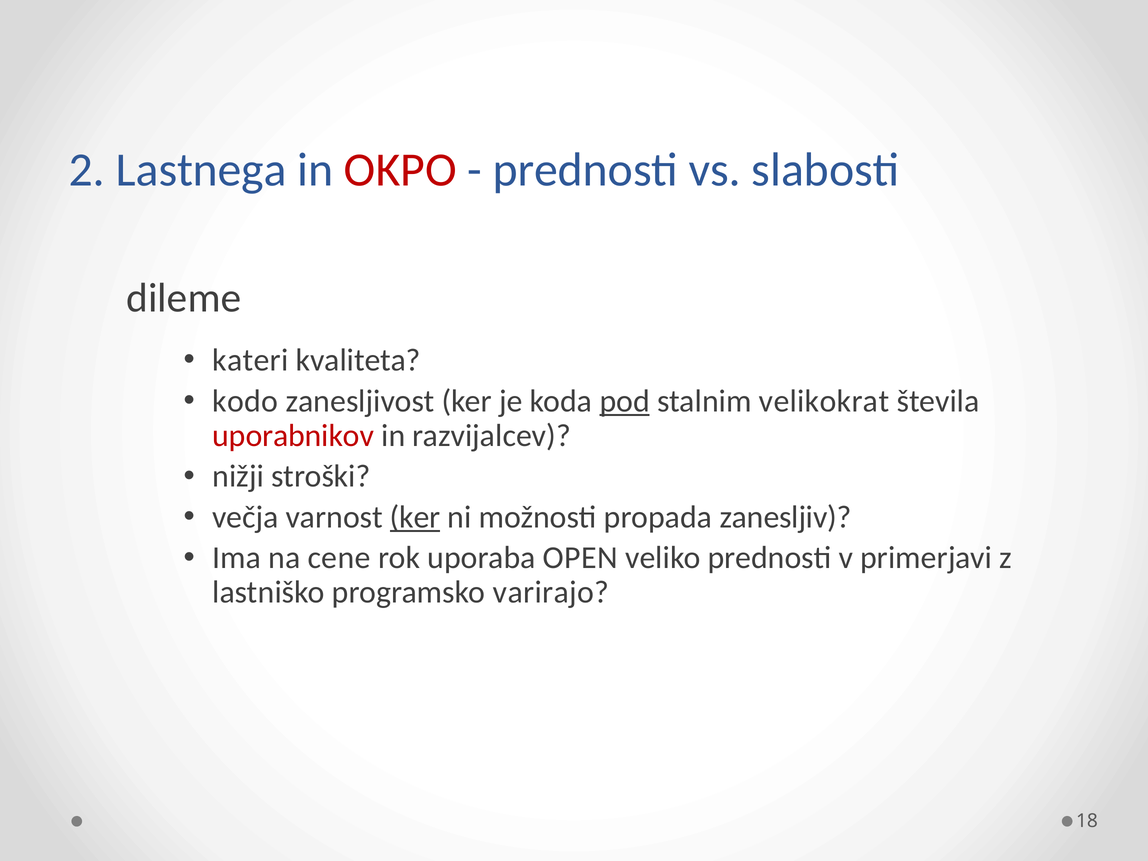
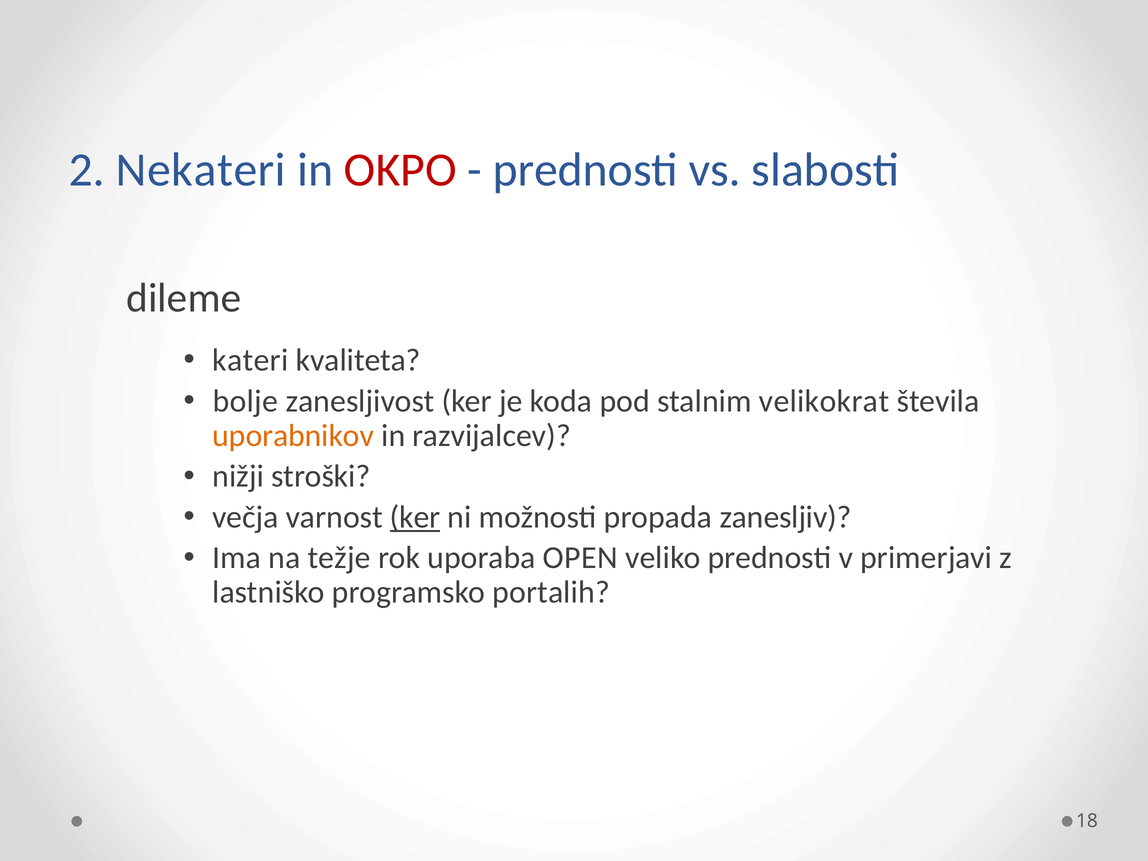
Lastnega: Lastnega -> Nekateri (201, 170)
kodo: kodo -> bolje (245, 401)
pod underline: present -> none (625, 401)
uporabnikov colour: red -> orange (293, 436)
cene: cene -> težje (339, 558)
varirajo: varirajo -> portalih (551, 592)
